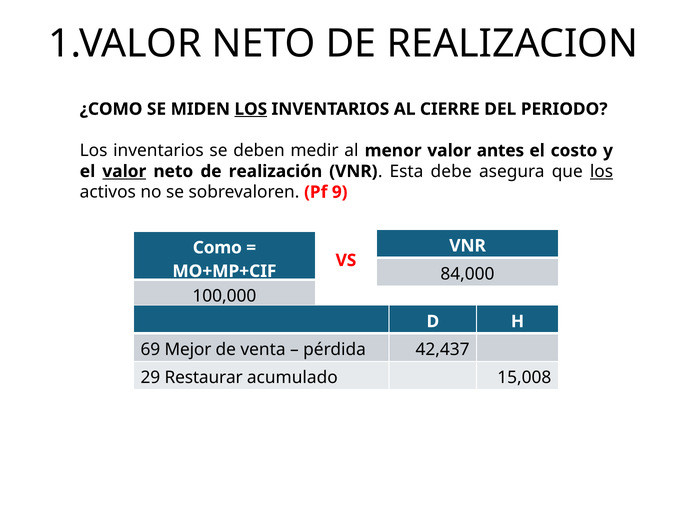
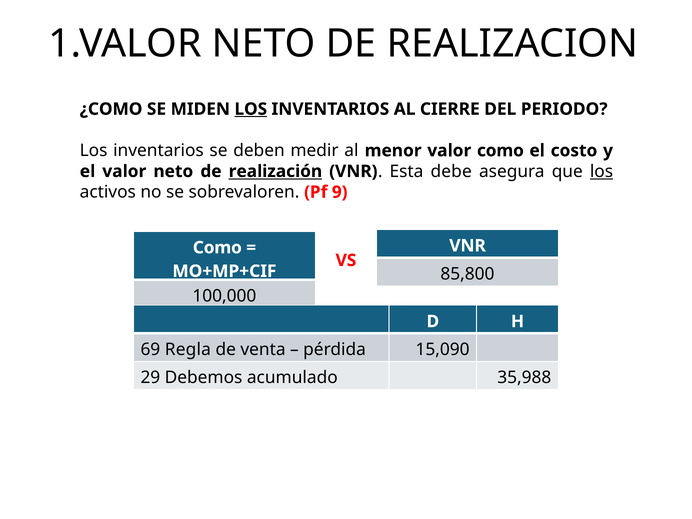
valor antes: antes -> como (500, 151)
valor underline: present -> none (124, 171)
realización underline: none -> present (275, 171)
84,000: 84,000 -> 85,800 (467, 274)
Mejor: Mejor -> Regla (188, 350)
42,437: 42,437 -> 15,090 (443, 350)
Restaurar: Restaurar -> Debemos (204, 378)
15,008: 15,008 -> 35,988 (524, 378)
